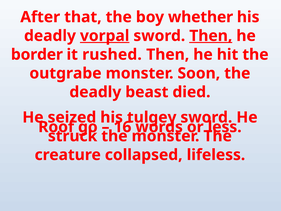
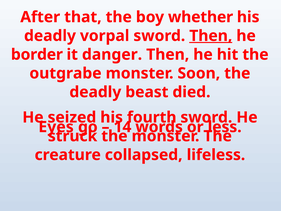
vorpal underline: present -> none (105, 36)
rushed: rushed -> danger (112, 54)
tulgey: tulgey -> fourth (152, 117)
Roof: Roof -> Eyes (56, 127)
16: 16 -> 14 (122, 127)
